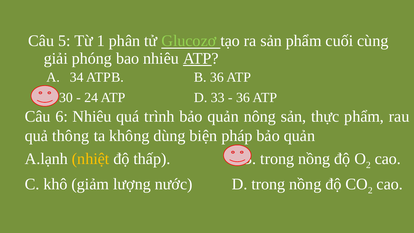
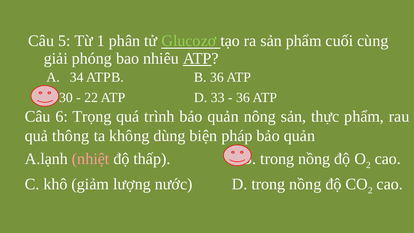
24: 24 -> 22 (91, 97)
6 Nhiêu: Nhiêu -> Trọng (92, 117)
nhiệt colour: yellow -> pink (91, 159)
